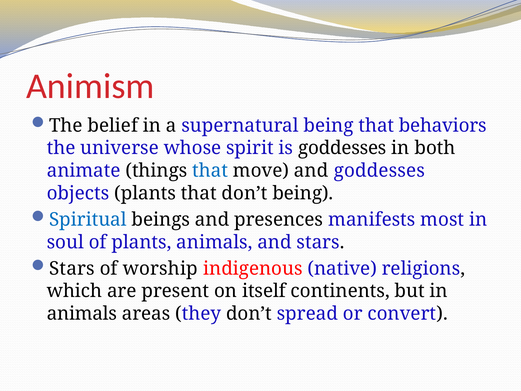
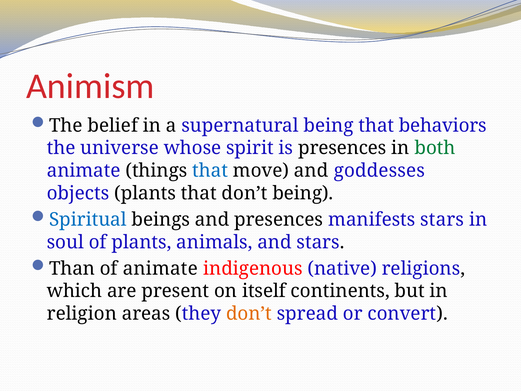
is goddesses: goddesses -> presences (342, 148)
both colour: black -> green (435, 148)
manifests most: most -> stars (442, 219)
Stars: Stars -> Than (72, 268)
of worship: worship -> animate (160, 268)
animals: animals -> religion (82, 313)
don’t colour: black -> orange (249, 313)
